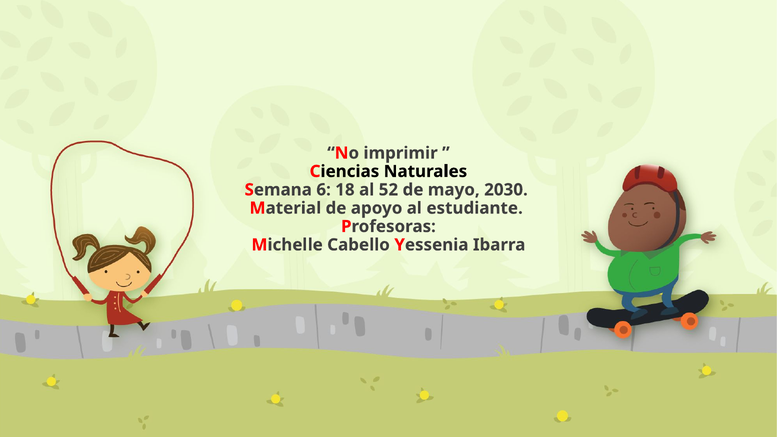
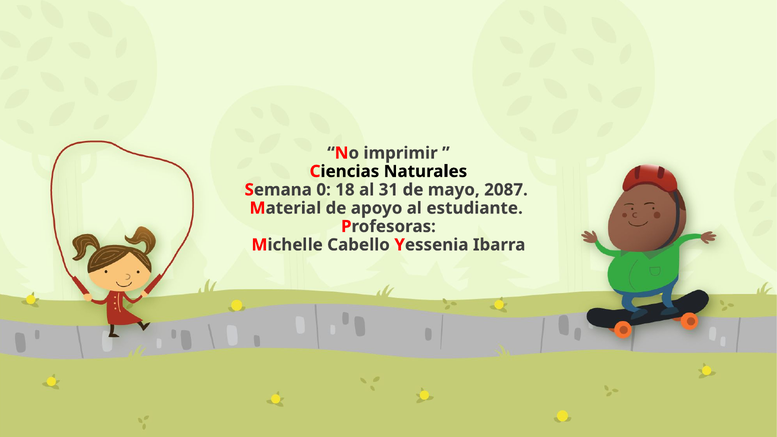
6: 6 -> 0 (324, 190)
52: 52 -> 31 (388, 190)
2030: 2030 -> 2087 (506, 190)
